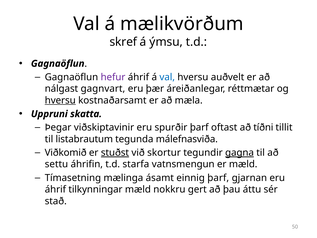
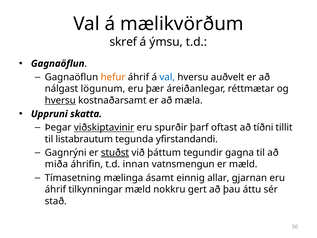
hefur colour: purple -> orange (113, 77)
gagnvart: gagnvart -> lögunum (103, 89)
viðskiptavinir underline: none -> present (104, 127)
málefnasviða: málefnasviða -> yfirstandandi (187, 139)
Viðkomið: Viðkomið -> Gagnrýni (66, 153)
skortur: skortur -> þáttum (164, 153)
gagna underline: present -> none (240, 153)
settu: settu -> miða (56, 164)
starfa: starfa -> innan (136, 164)
einnig þarf: þarf -> allar (218, 178)
